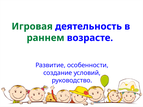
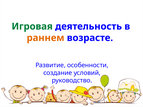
раннем colour: green -> orange (45, 38)
